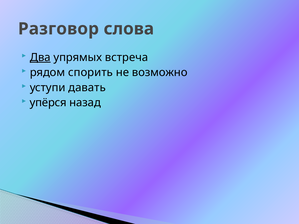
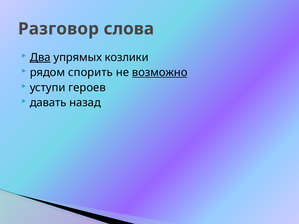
встреча: встреча -> козлики (127, 57)
возможно underline: none -> present (160, 73)
давать: давать -> героев (87, 88)
упёрся: упёрся -> давать (48, 103)
